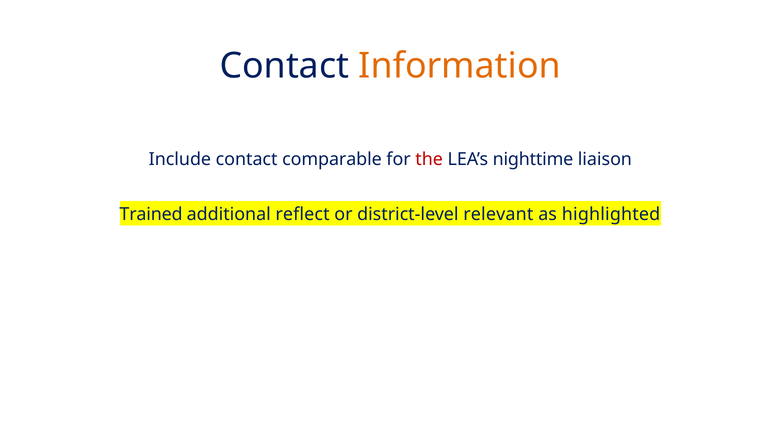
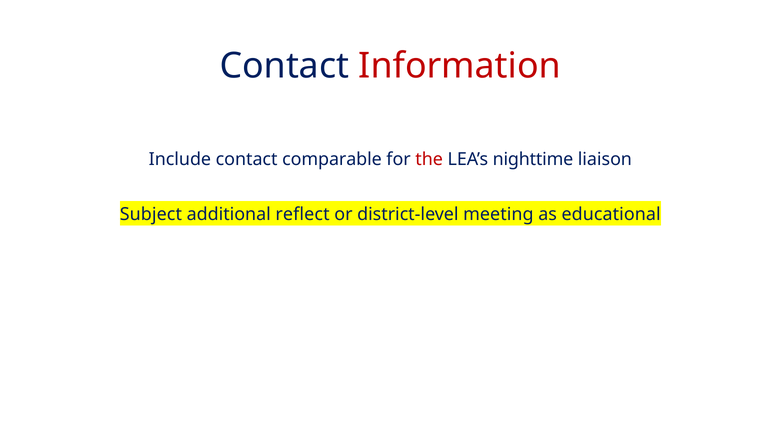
Information colour: orange -> red (460, 66)
Trained: Trained -> Subject (151, 214)
relevant: relevant -> meeting (498, 214)
highlighted: highlighted -> educational (611, 214)
